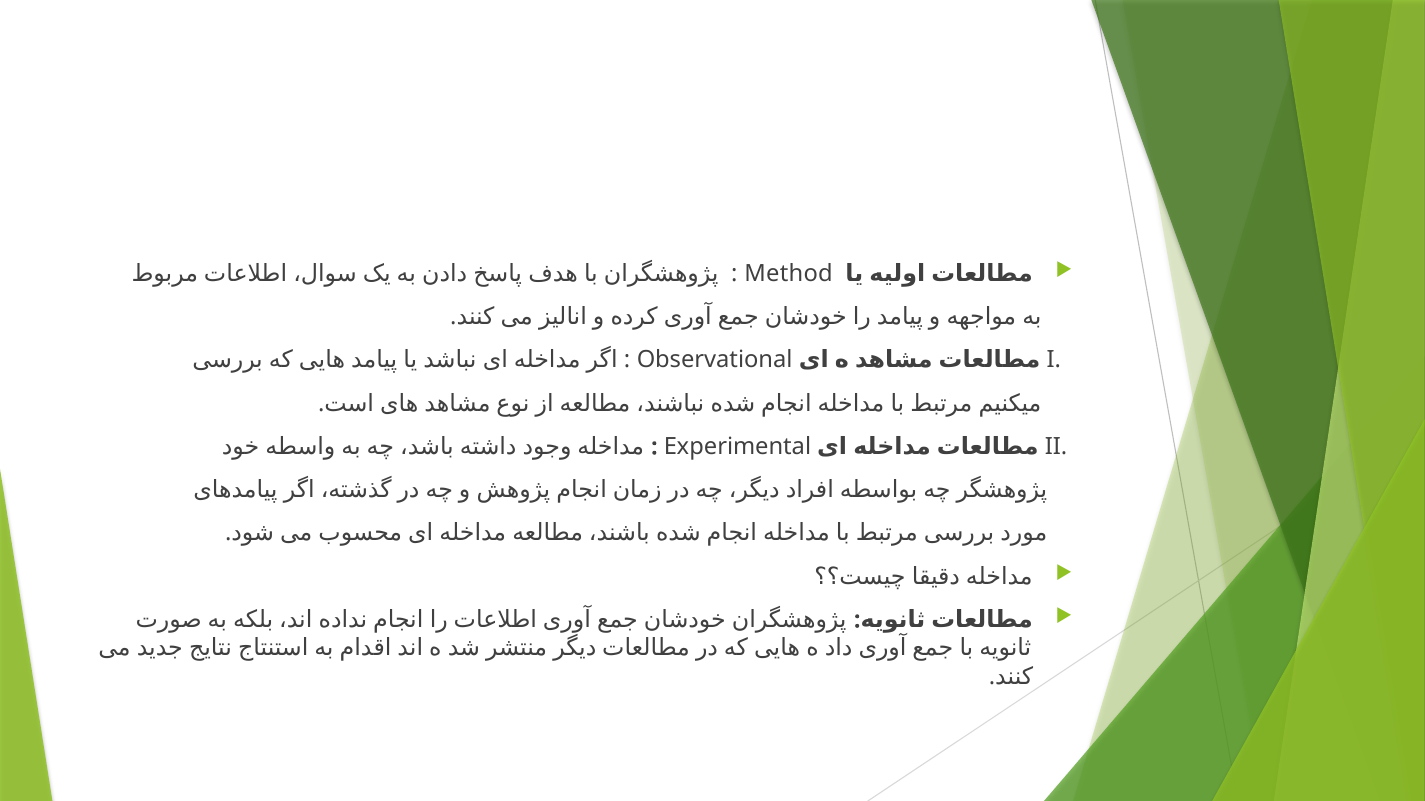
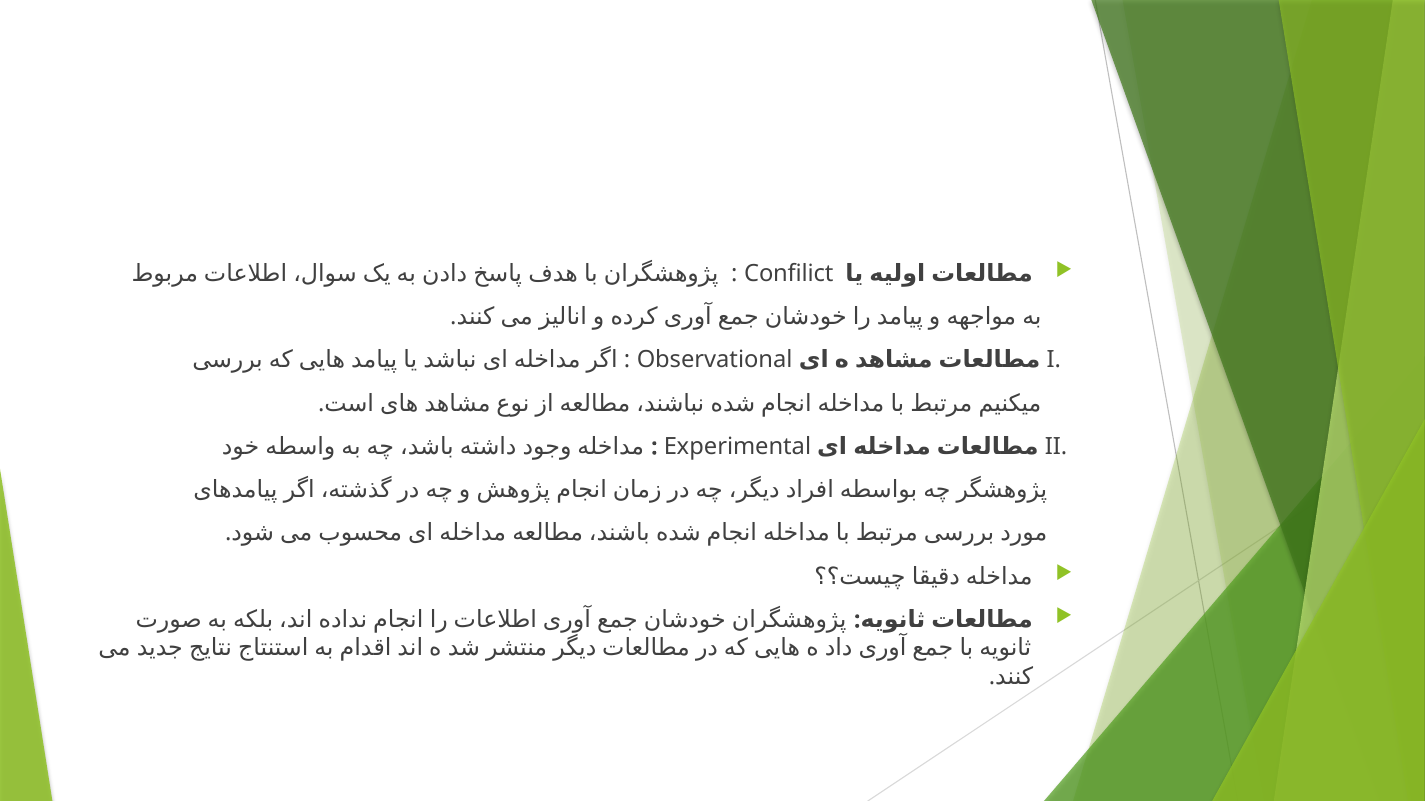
Method: Method -> Confilict (789, 274)
